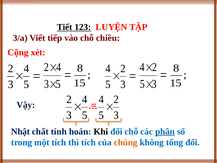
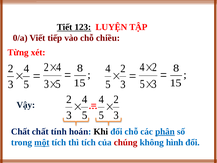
3/a: 3/a -> 0/a (20, 38)
Cộng: Cộng -> Từng (18, 52)
Nhật: Nhật -> Chất (20, 131)
một underline: none -> present (42, 142)
chúng colour: orange -> red (126, 142)
tổng: tổng -> hình (175, 142)
